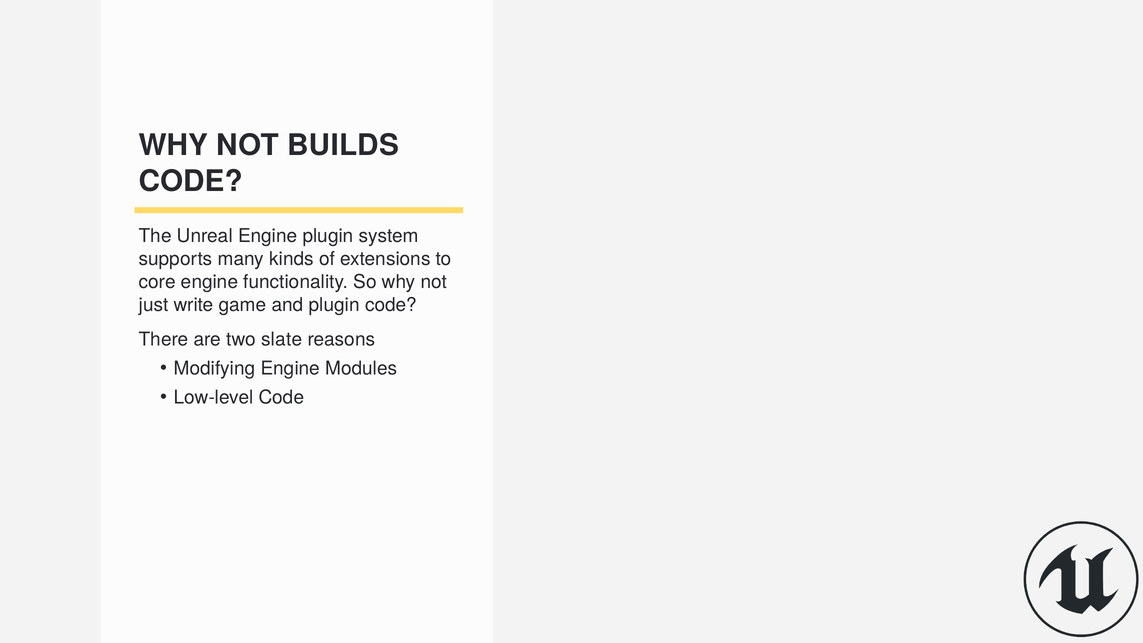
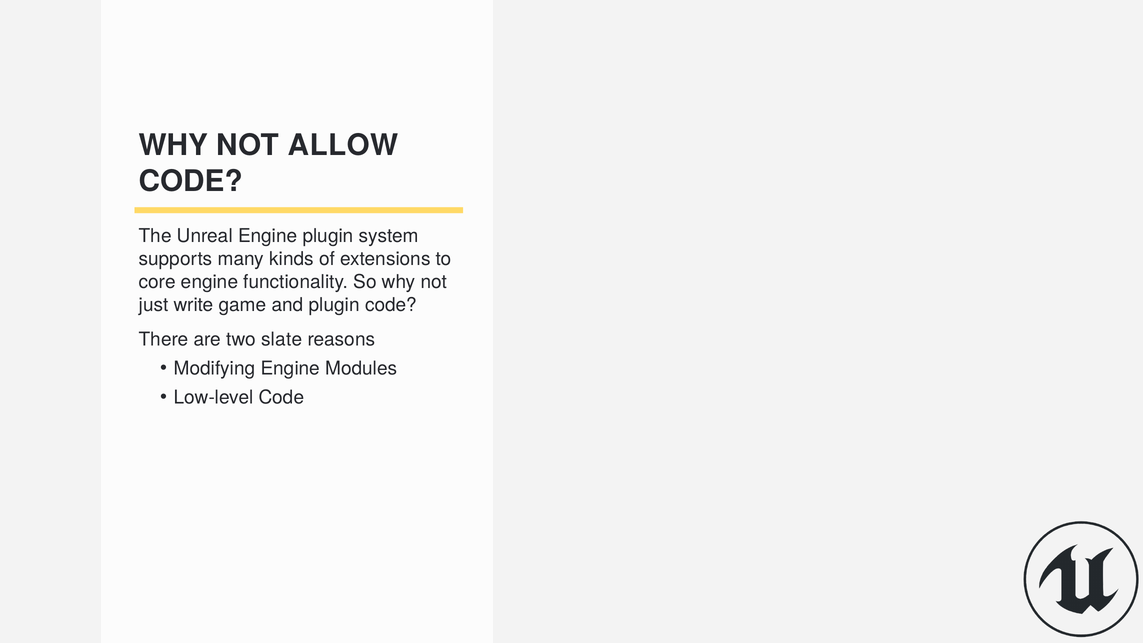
BUILDS: BUILDS -> ALLOW (343, 146)
